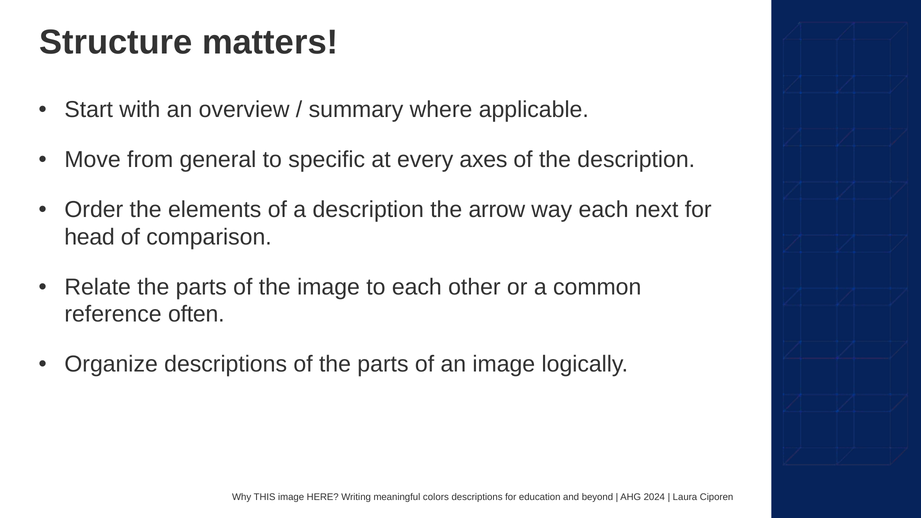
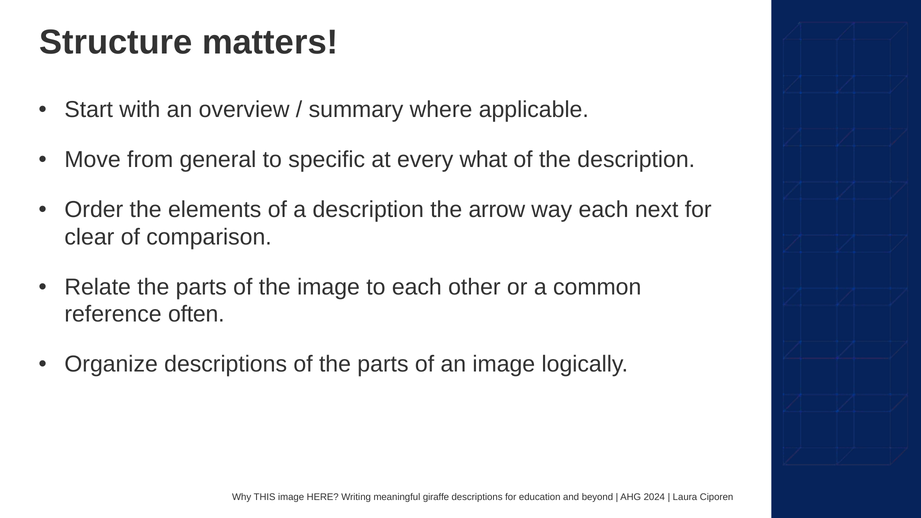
axes: axes -> what (483, 160)
head: head -> clear (89, 237)
colors: colors -> giraffe (436, 497)
